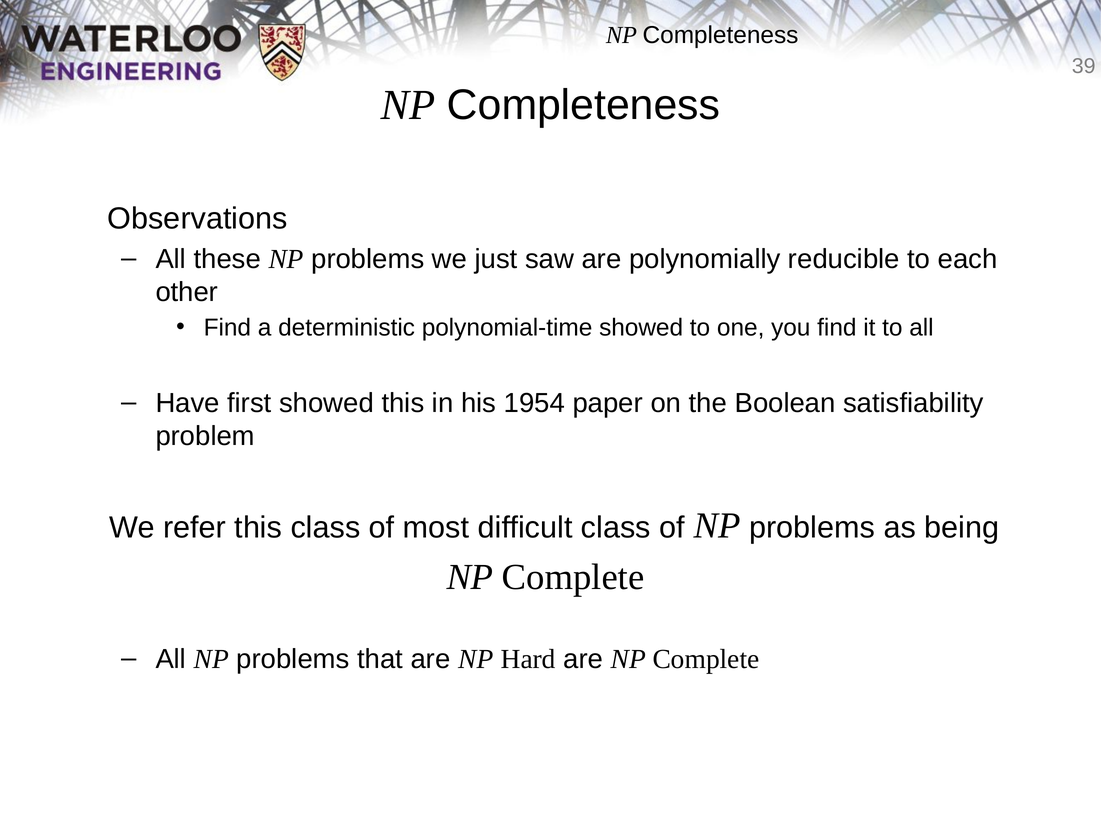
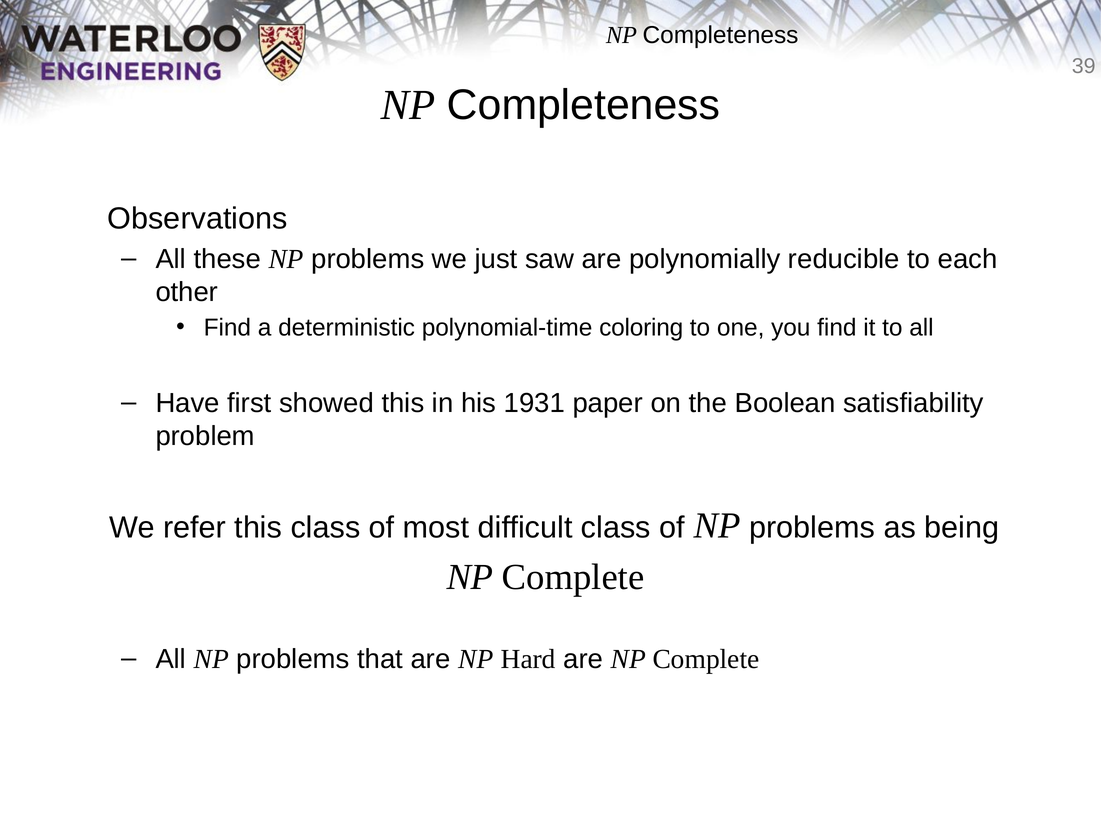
polynomial-time showed: showed -> coloring (641, 328)
1954: 1954 -> 1931 (534, 403)
